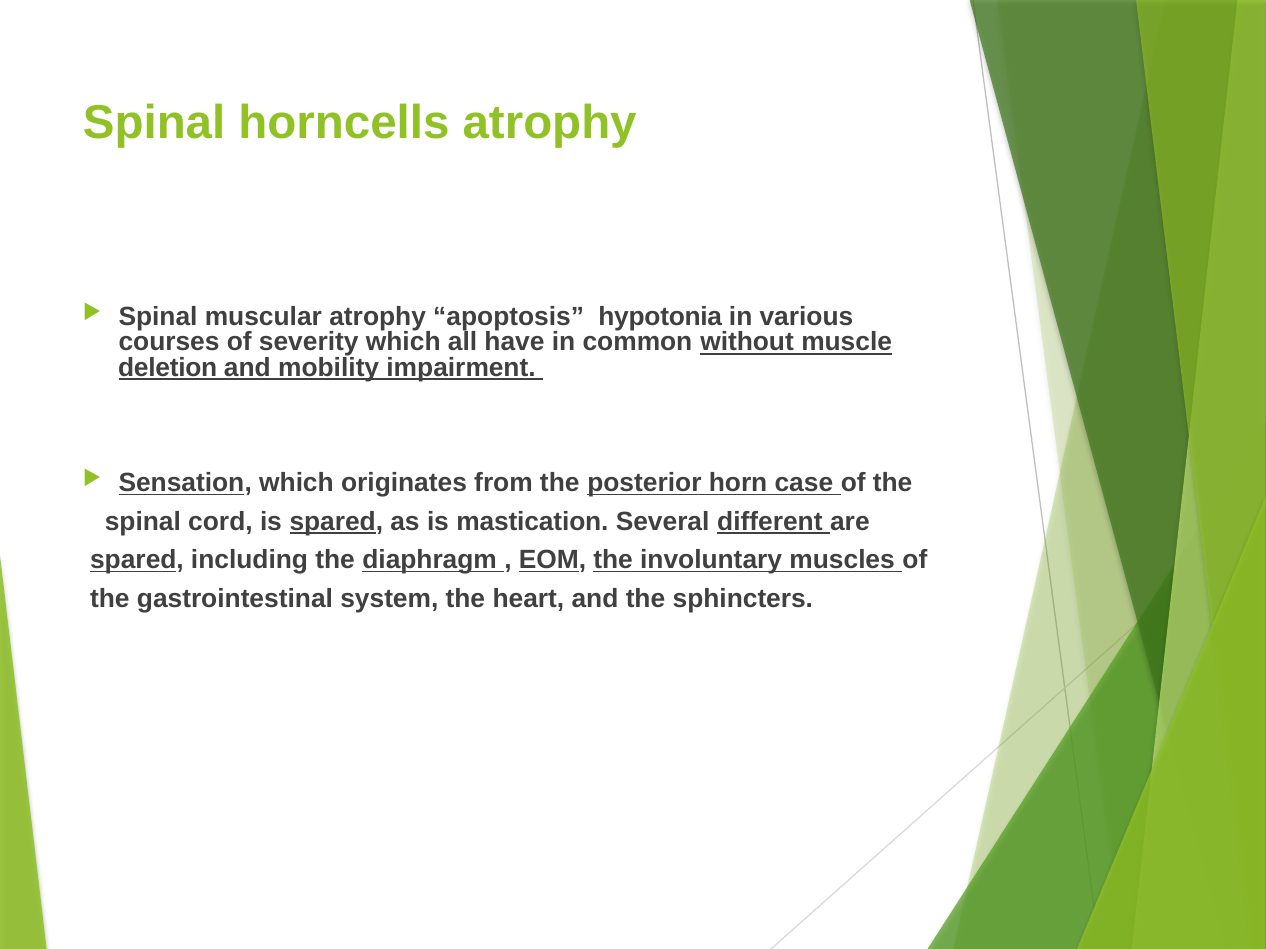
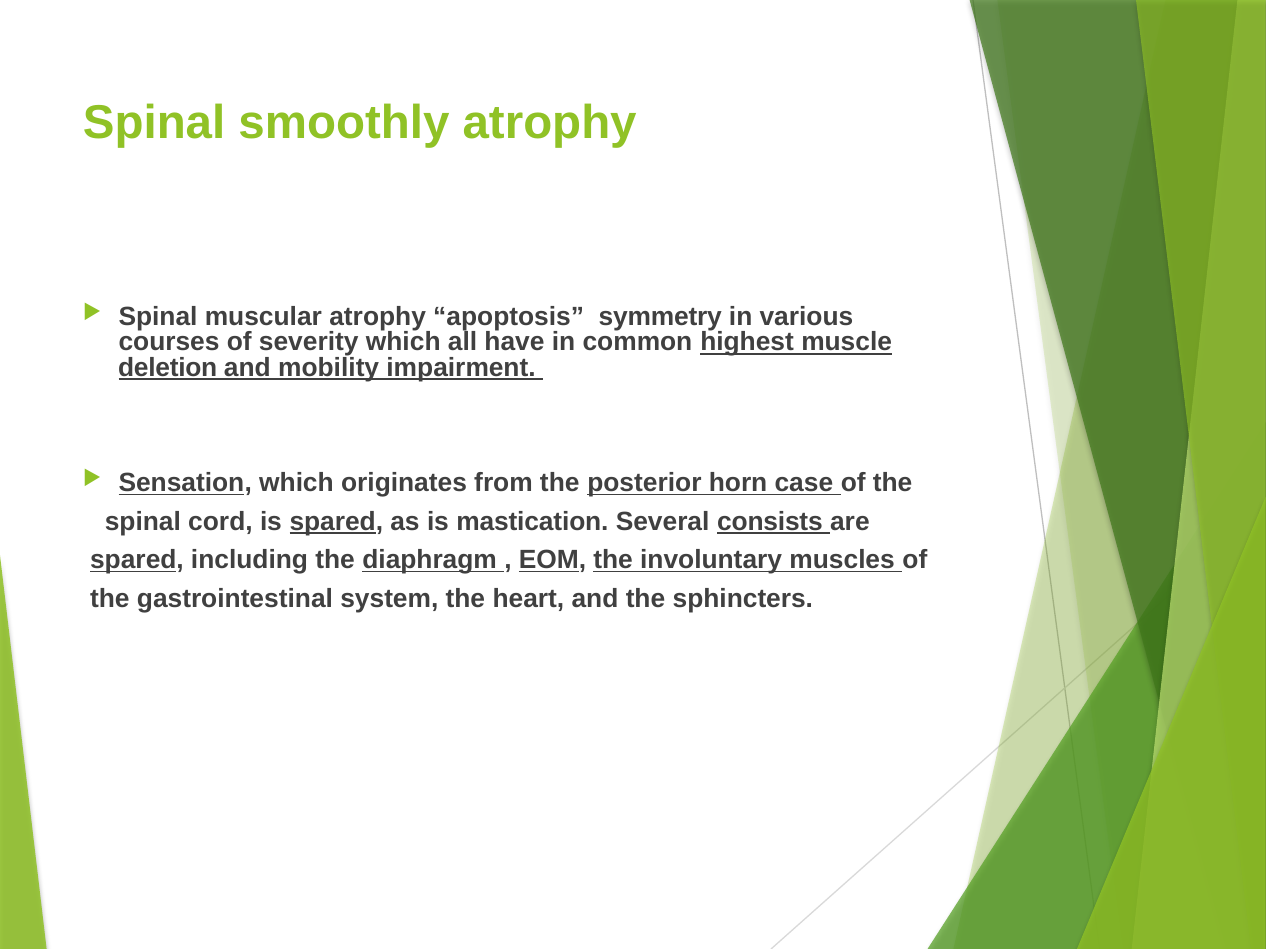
horncells: horncells -> smoothly (344, 123)
hypotonia: hypotonia -> symmetry (660, 317)
without: without -> highest (747, 342)
different: different -> consists (770, 522)
